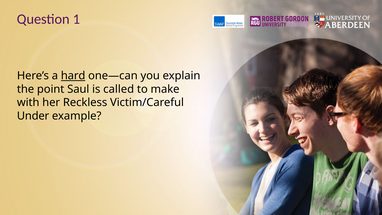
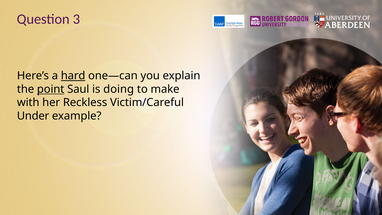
1: 1 -> 3 (77, 19)
point underline: none -> present (51, 89)
called: called -> doing (119, 89)
